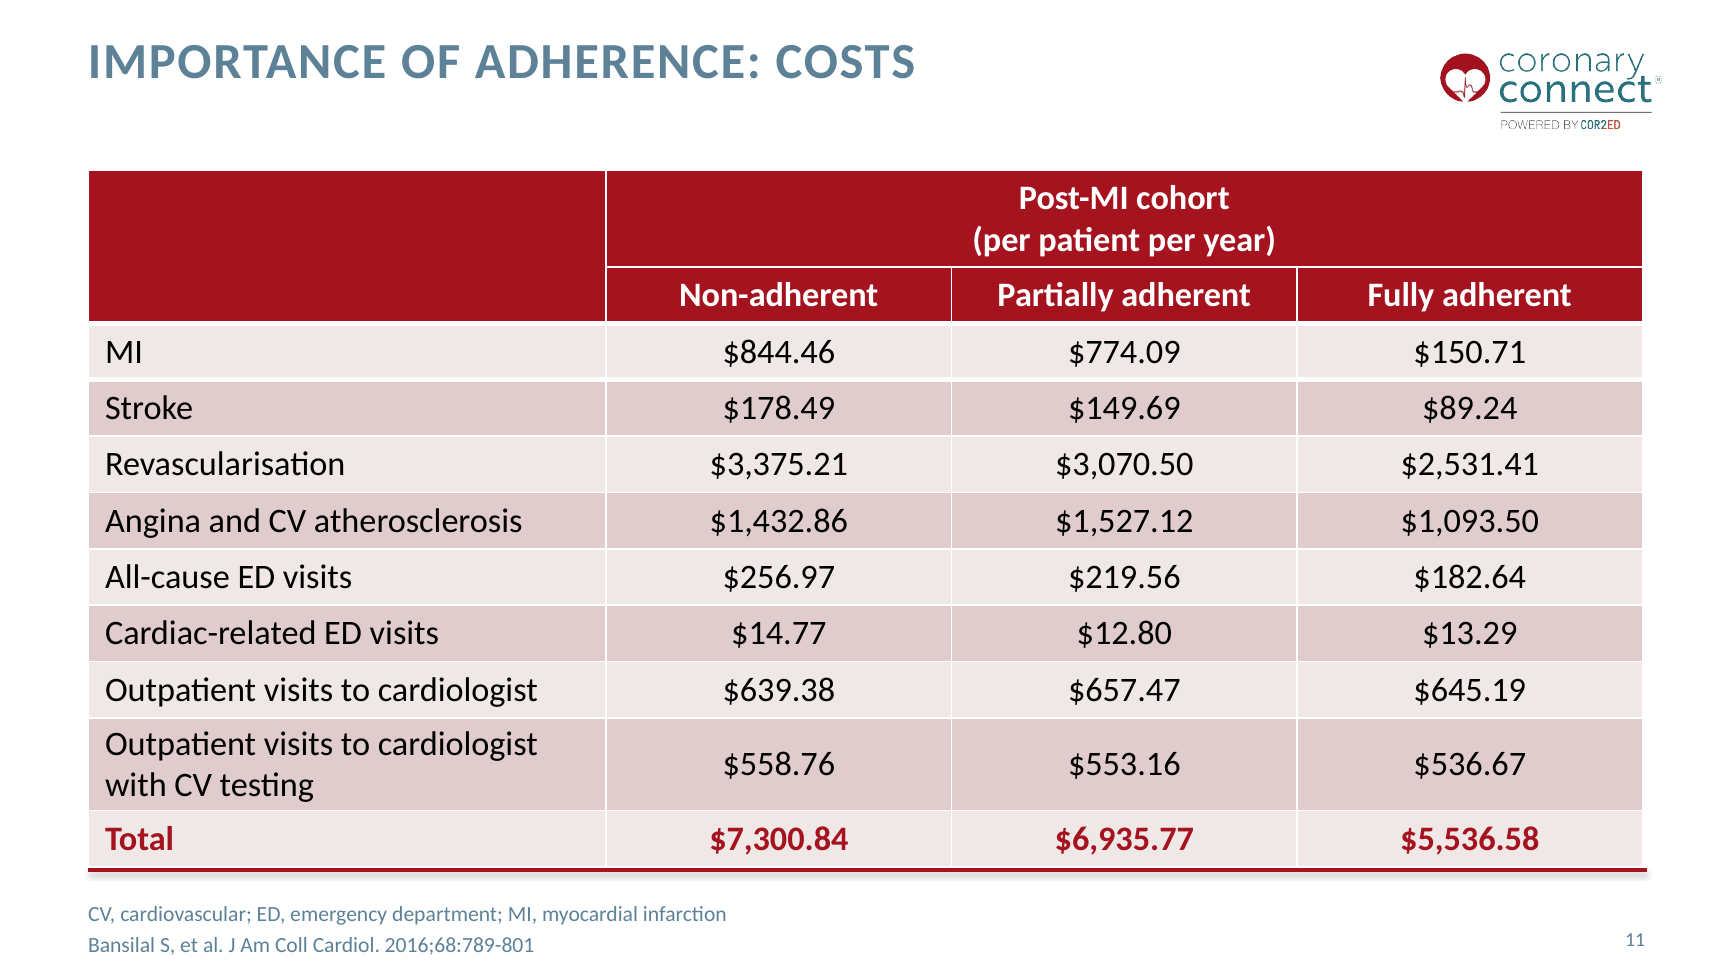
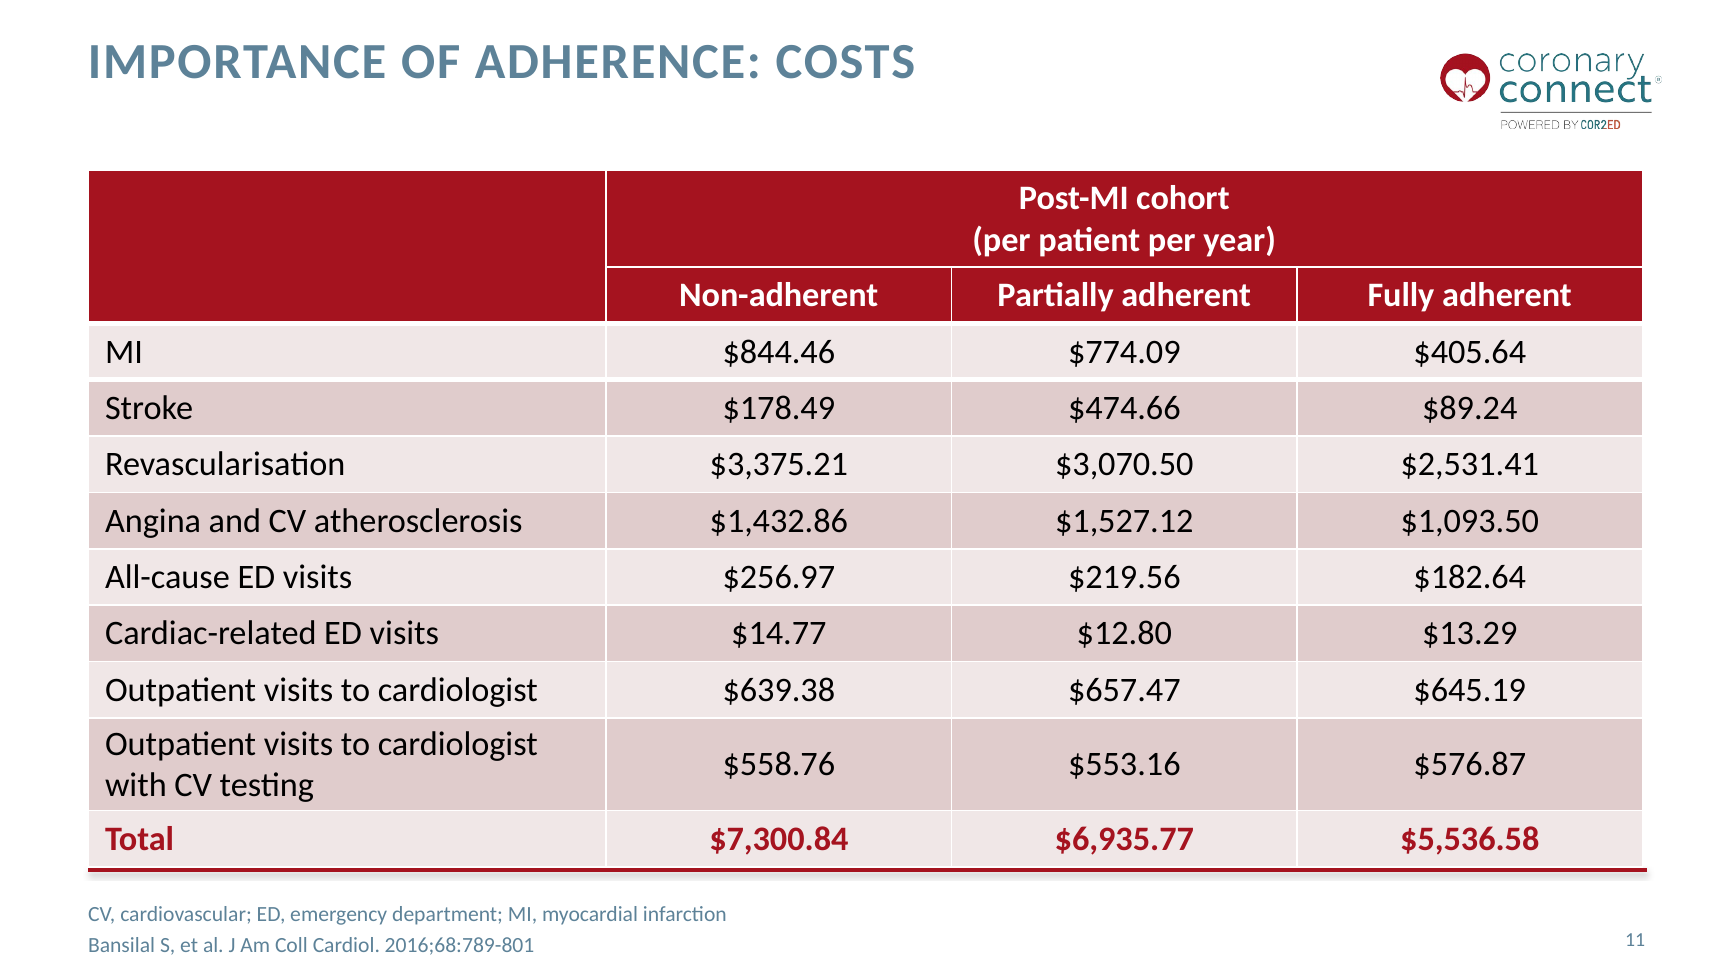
$150.71: $150.71 -> $405.64 (1470, 352)
$149.69: $149.69 -> $474.66 (1124, 408)
$536.67: $536.67 -> $576.87 (1470, 765)
